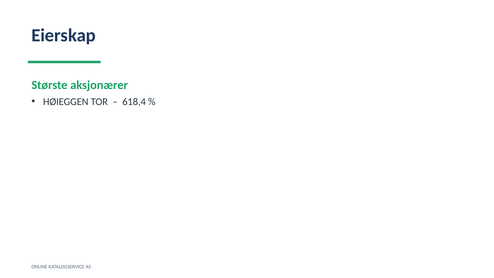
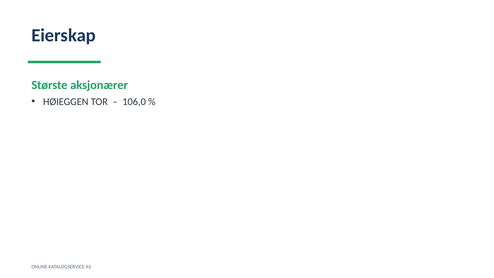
618,4: 618,4 -> 106,0 (134, 102)
